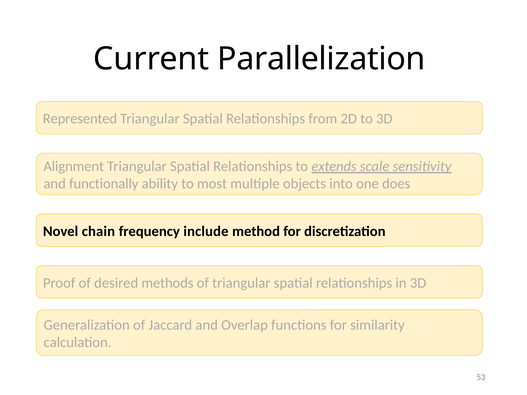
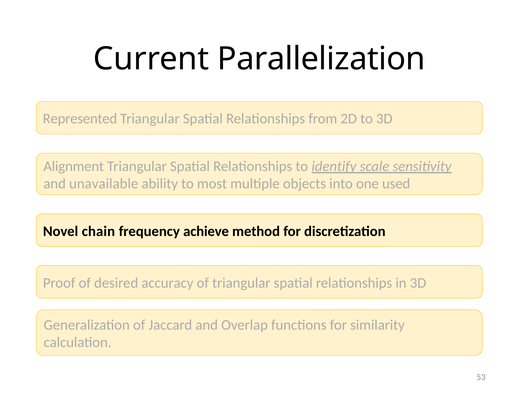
extends: extends -> identify (334, 166)
functionally: functionally -> unavailable (104, 184)
does: does -> used (396, 184)
include: include -> achieve (206, 231)
methods: methods -> accuracy (167, 283)
